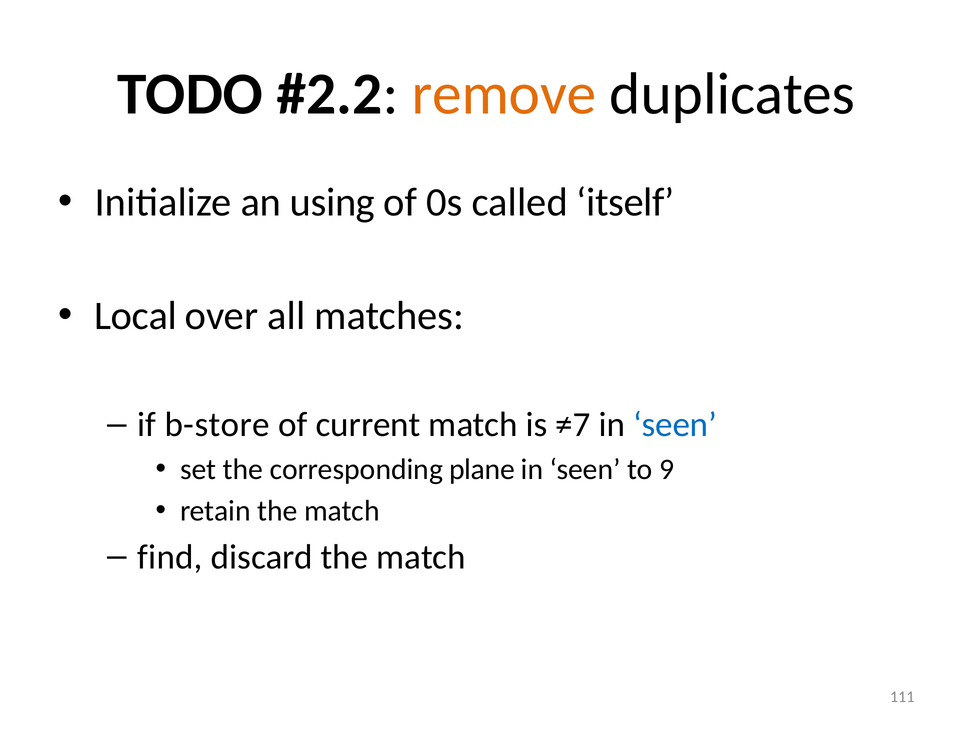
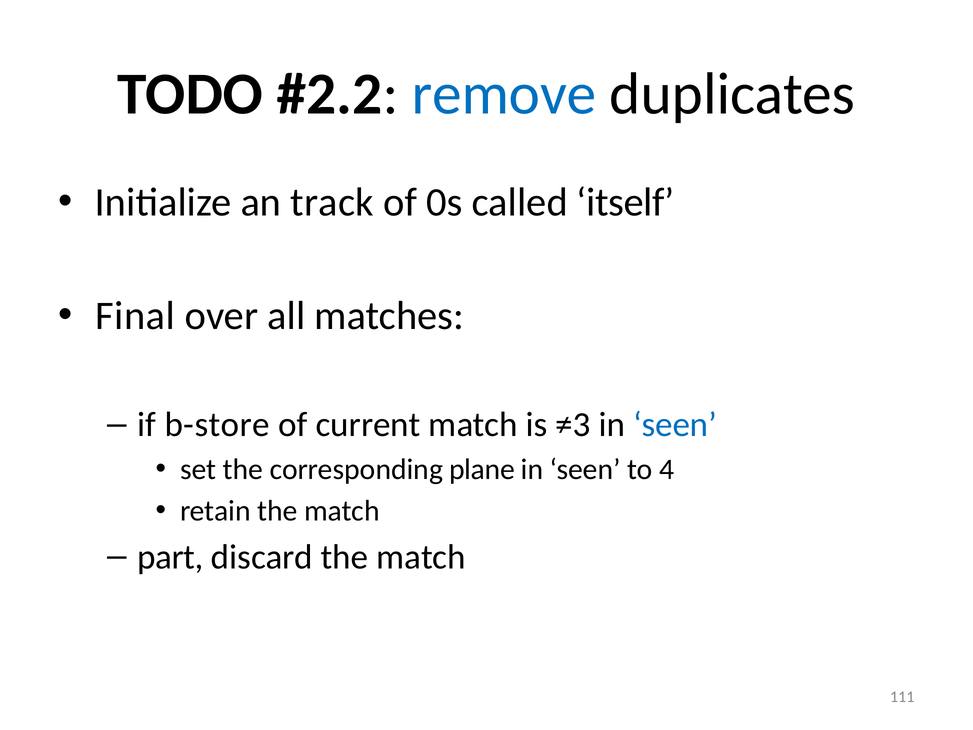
remove colour: orange -> blue (504, 94)
using: using -> track (332, 202)
Local: Local -> Final (135, 316)
≠7: ≠7 -> ≠3 (573, 425)
9: 9 -> 4 (667, 469)
find: find -> part (170, 557)
